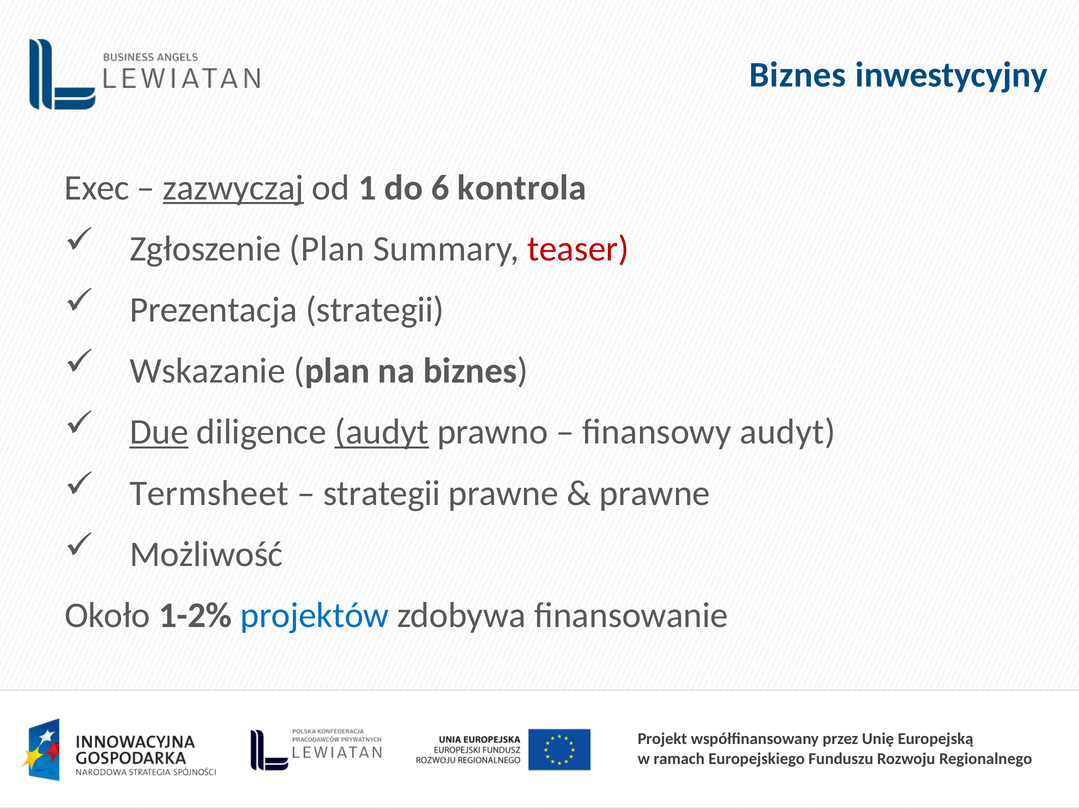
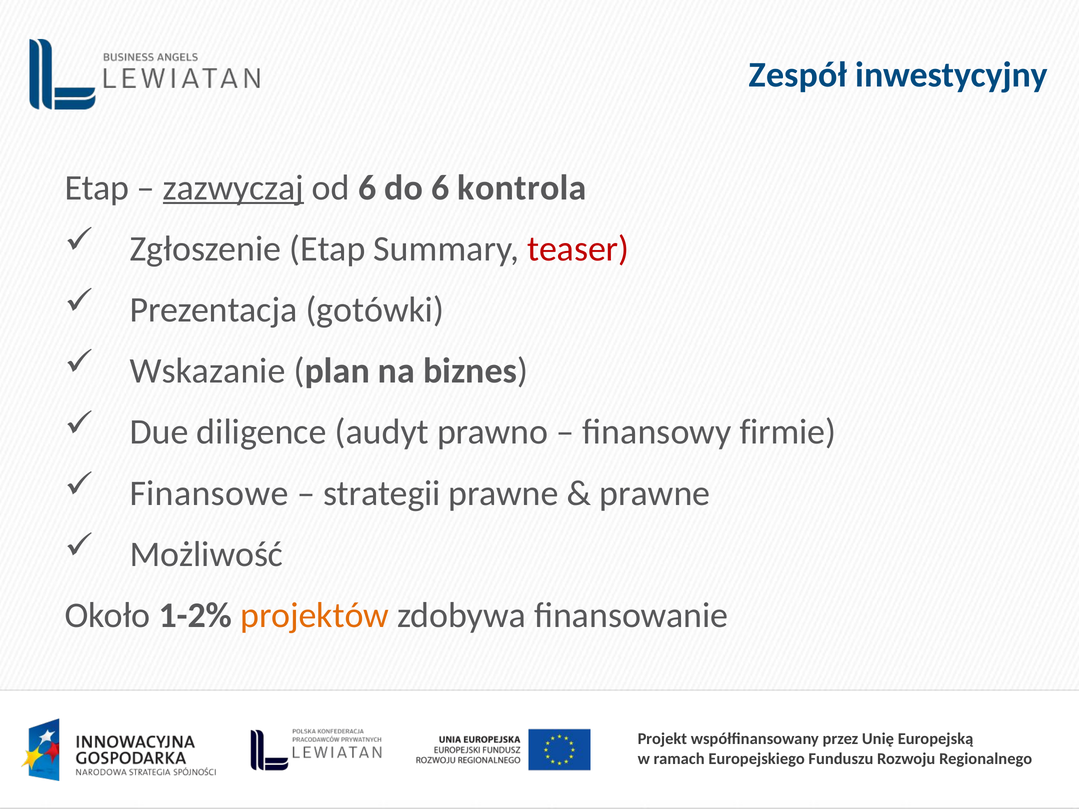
Biznes: Biznes -> Zespół (798, 75)
Exec: Exec -> Etap (97, 188)
od 1: 1 -> 6 (367, 188)
Zgłoszenie Plan: Plan -> Etap (327, 249)
Prezentacja strategii: strategii -> gotówki (375, 310)
Due underline: present -> none (159, 432)
audyt underline: present -> none (382, 432)
finansowy audyt: audyt -> firmie (788, 432)
Termsheet: Termsheet -> Finansowe (209, 493)
projektów colour: blue -> orange (315, 616)
